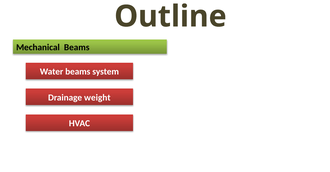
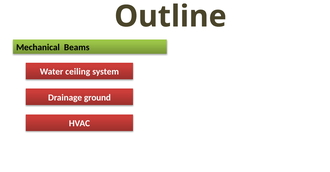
Water beams: beams -> ceiling (78, 71)
weight: weight -> ground (97, 97)
